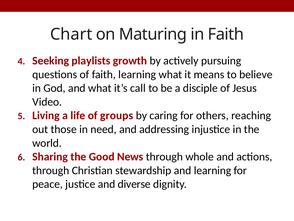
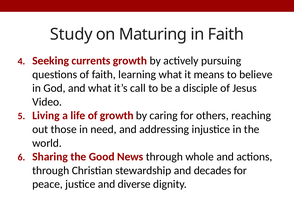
Chart: Chart -> Study (71, 34)
playlists: playlists -> currents (91, 61)
of groups: groups -> growth (117, 115)
and learning: learning -> decades (213, 170)
